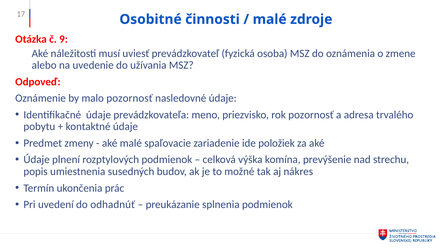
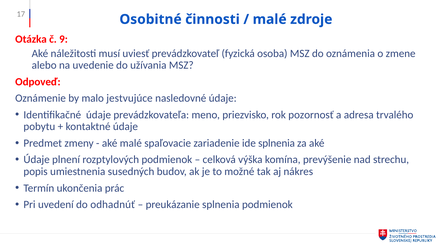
malo pozornosť: pozornosť -> jestvujúce (129, 98)
ide položiek: položiek -> splnenia (277, 143)
